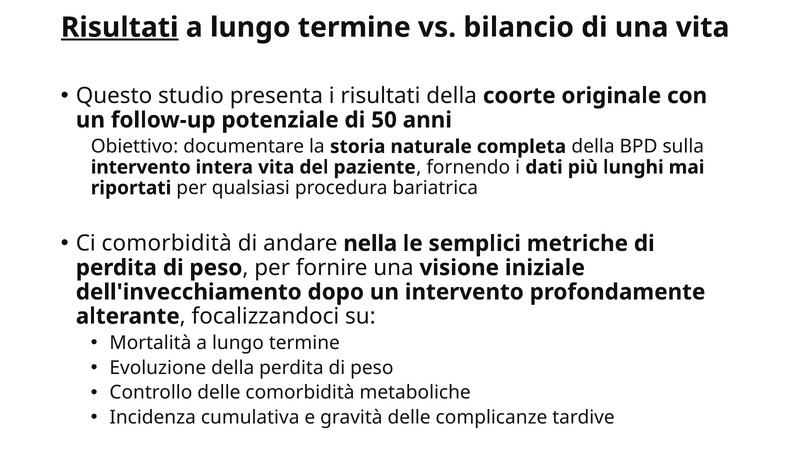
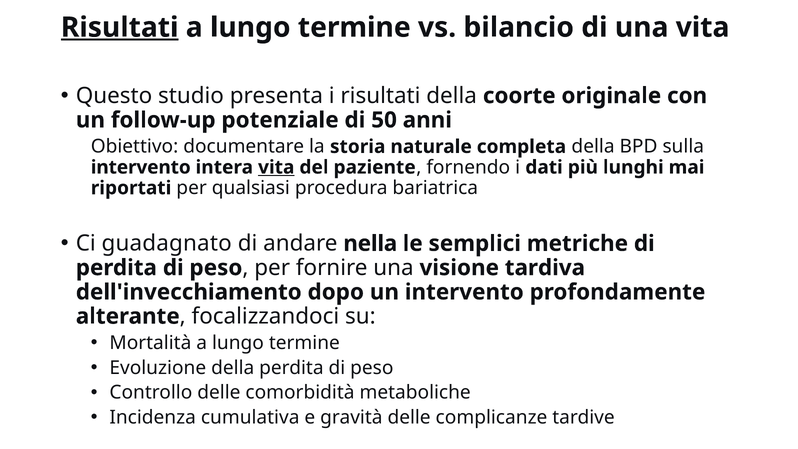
vita underline: none -> present (276, 167)
Ci comorbidità: comorbidità -> guadagnato (167, 243)
iniziale: iniziale -> tardiva (545, 268)
